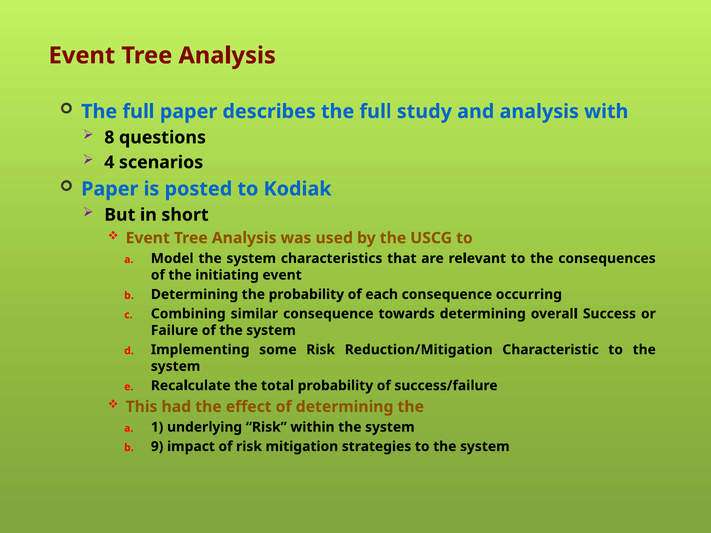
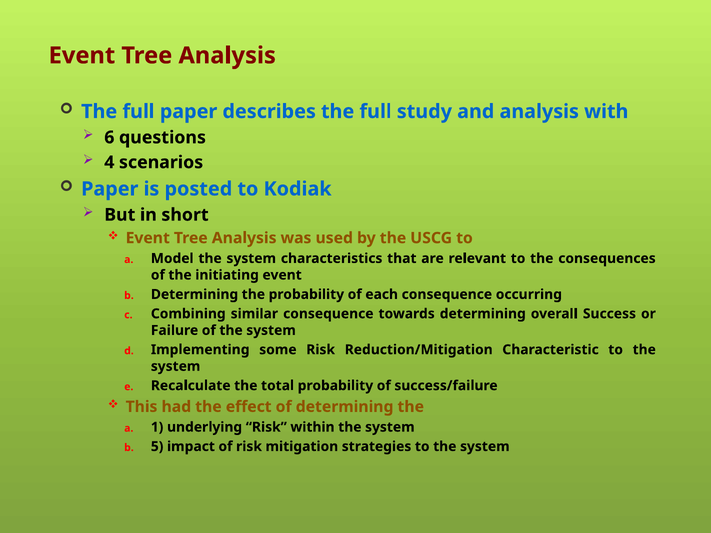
8: 8 -> 6 (109, 138)
9: 9 -> 5 (157, 447)
